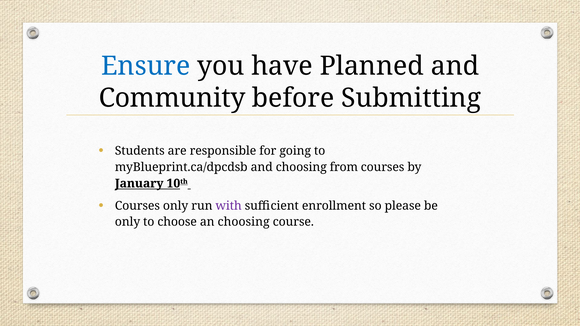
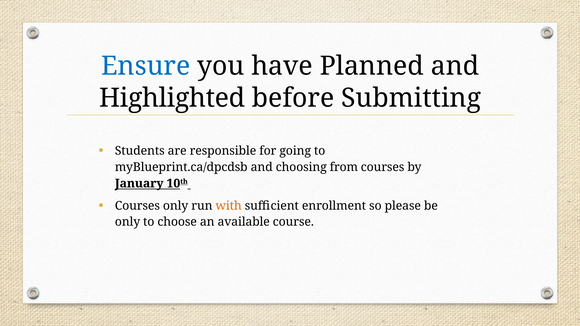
Community: Community -> Highlighted (172, 98)
with colour: purple -> orange (229, 206)
an choosing: choosing -> available (244, 222)
